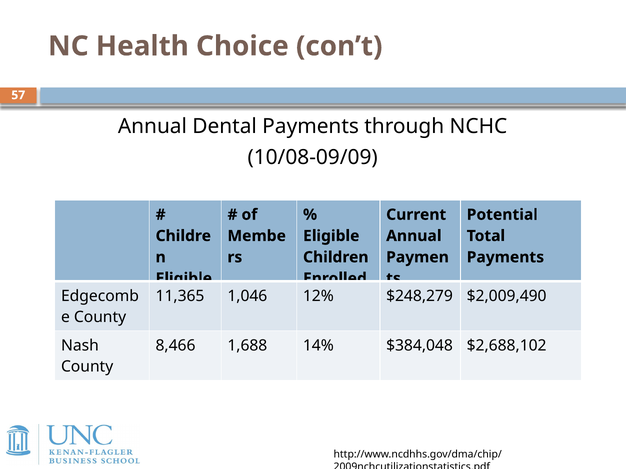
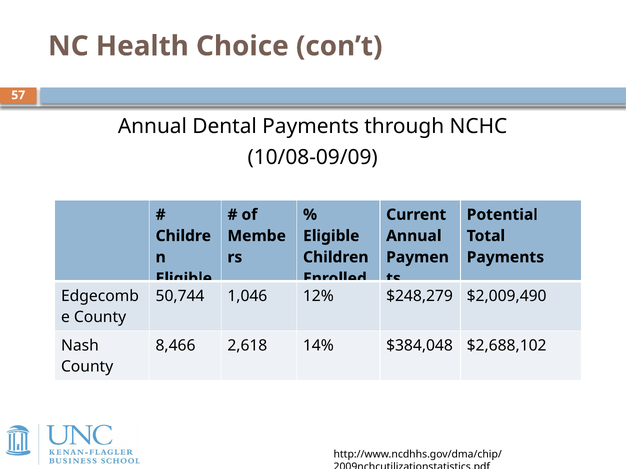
11,365: 11,365 -> 50,744 (180, 296)
1,688: 1,688 -> 2,618 (247, 346)
